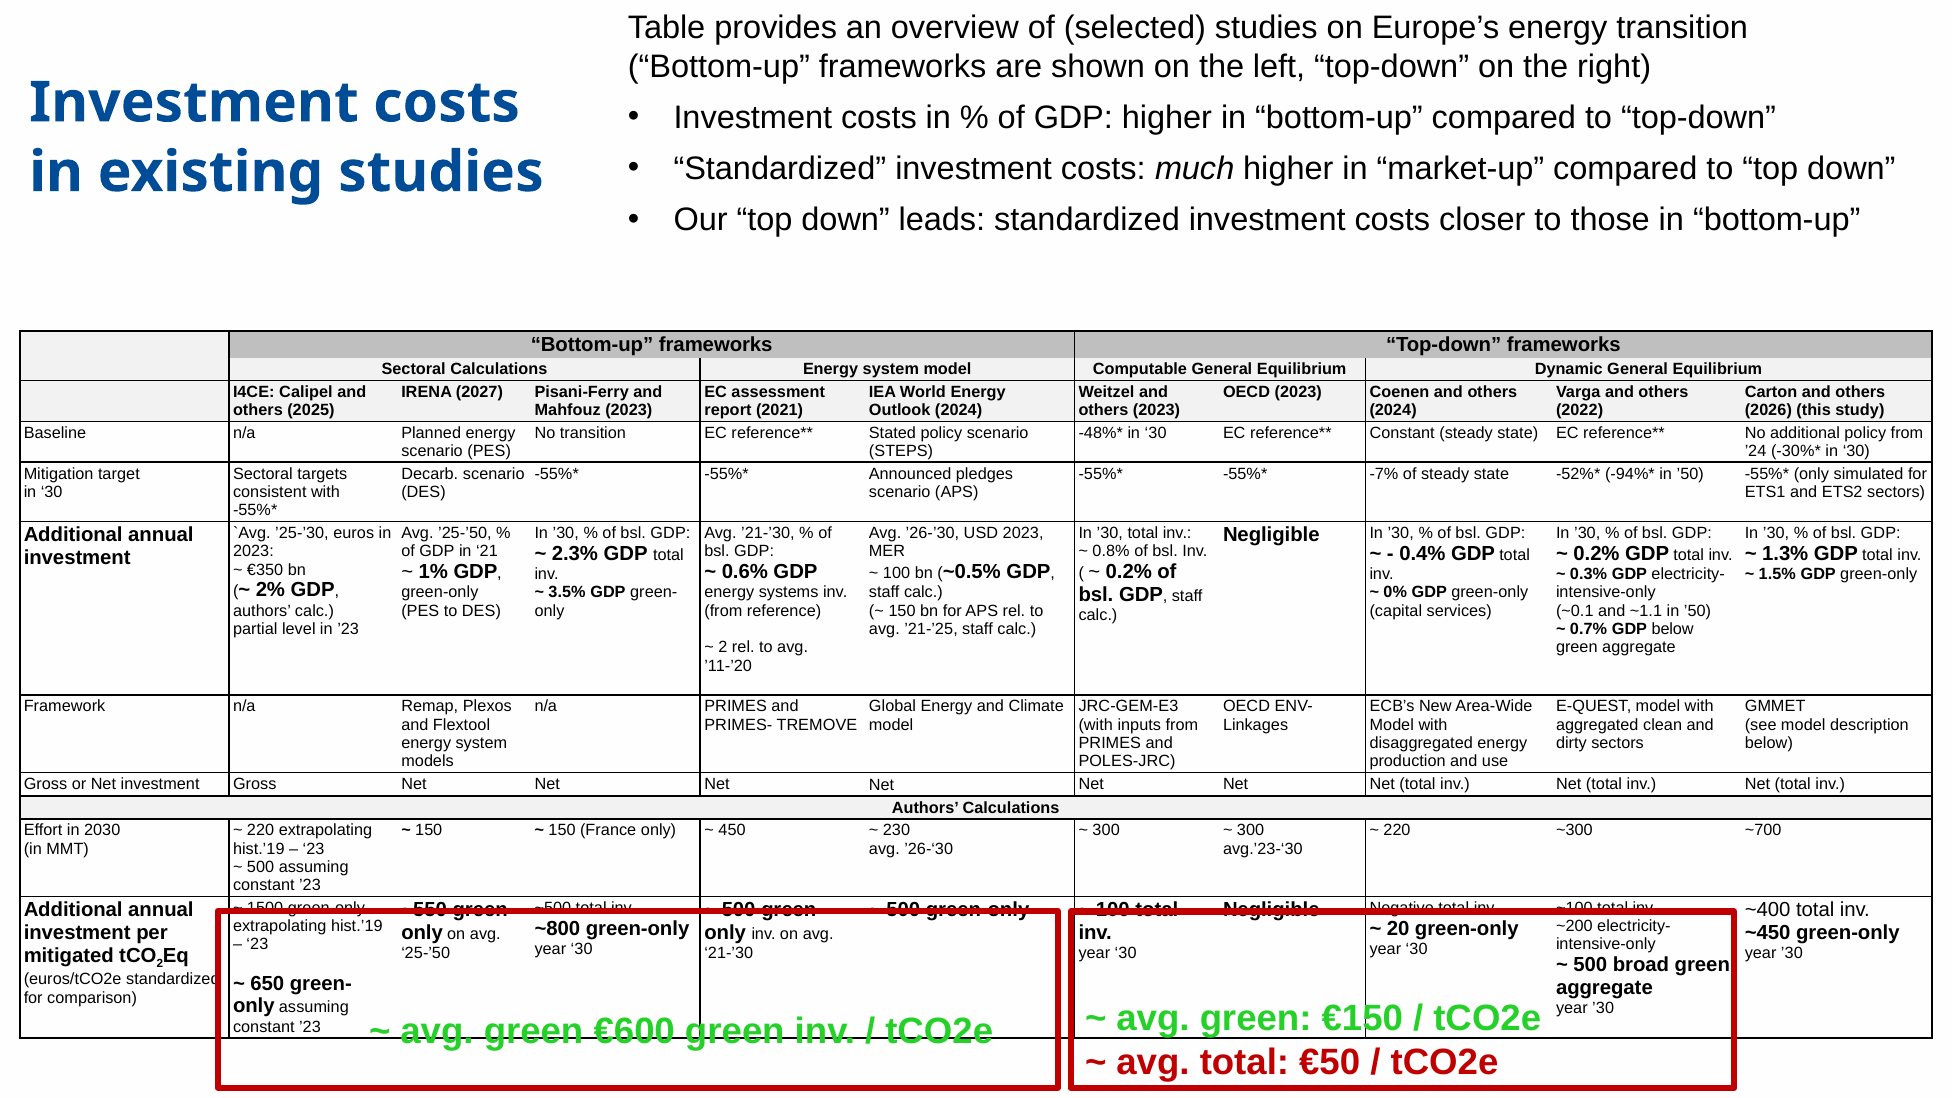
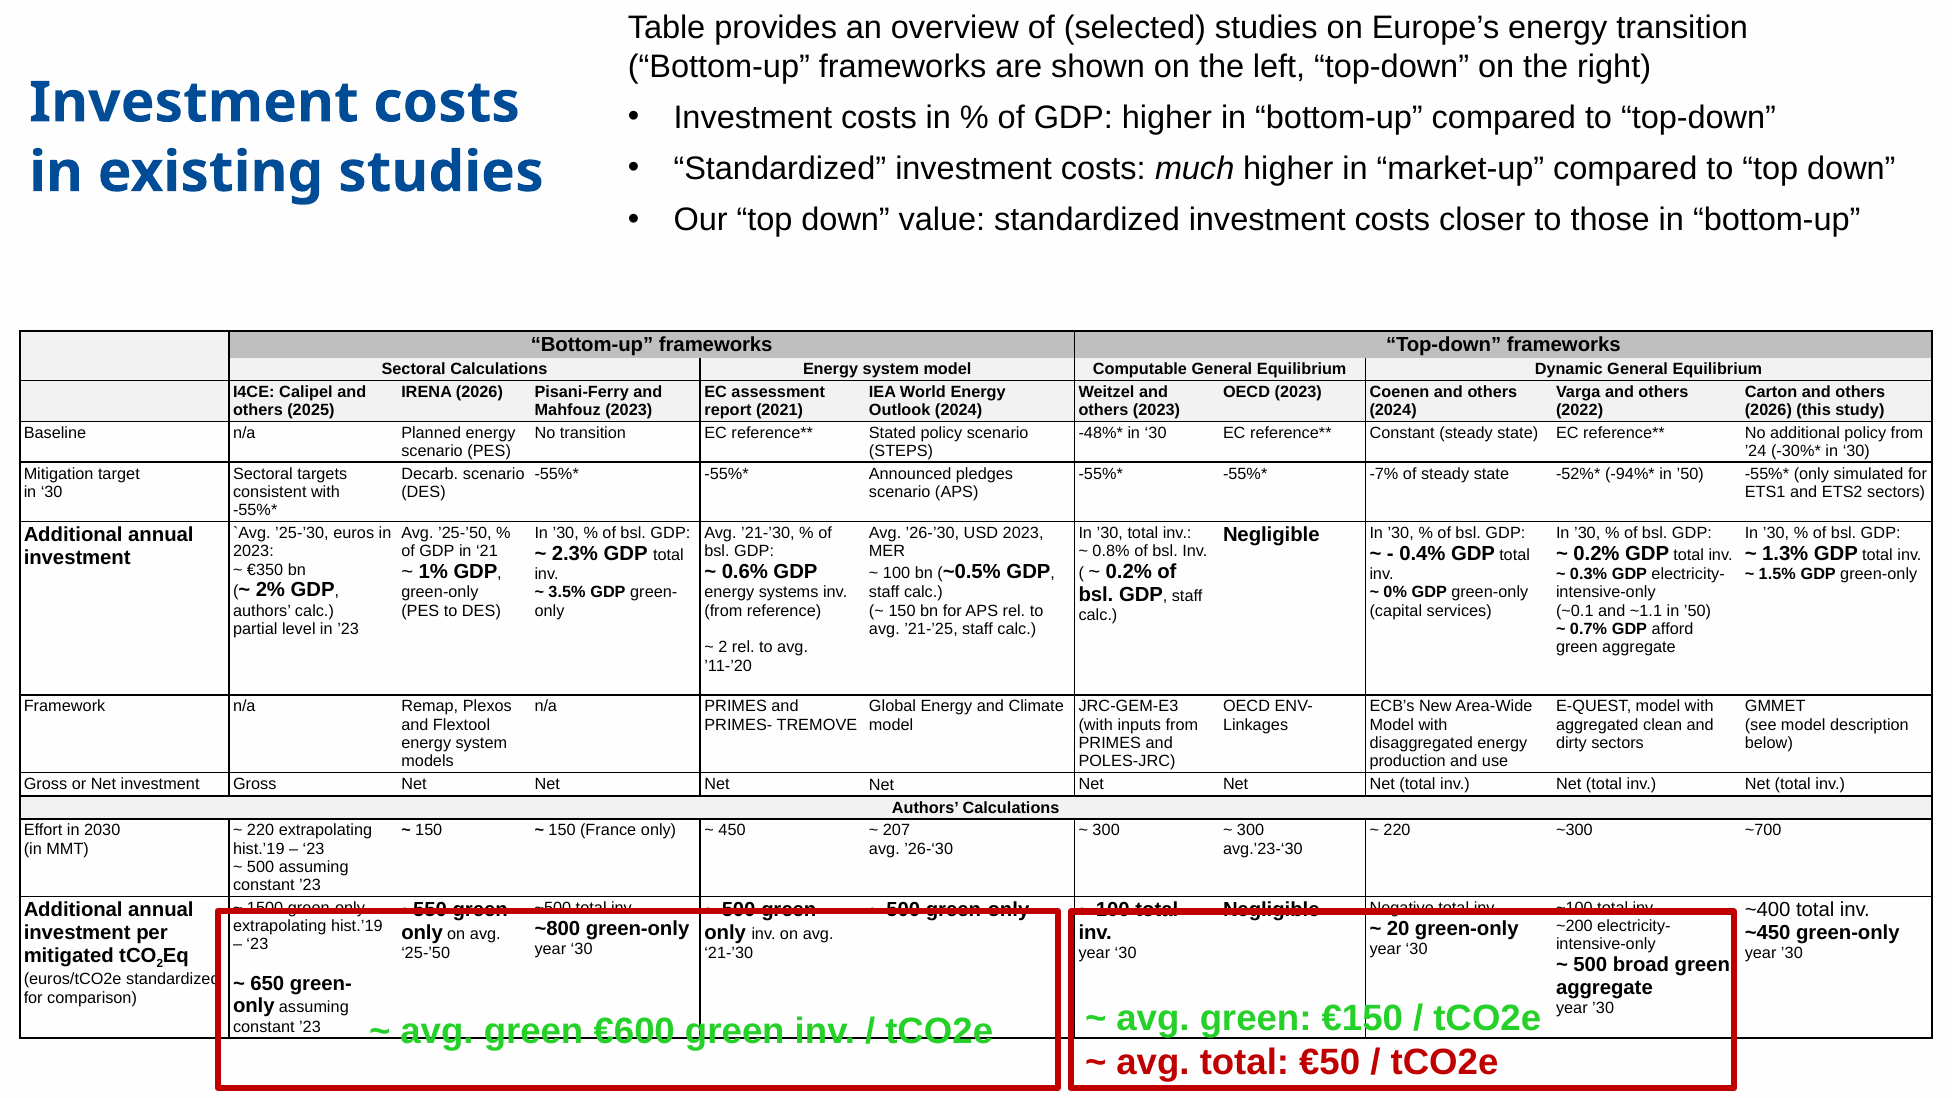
leads: leads -> value (942, 220)
IRENA 2027: 2027 -> 2026 (479, 392)
GDP below: below -> afford (1673, 629)
230: 230 -> 207 (896, 830)
